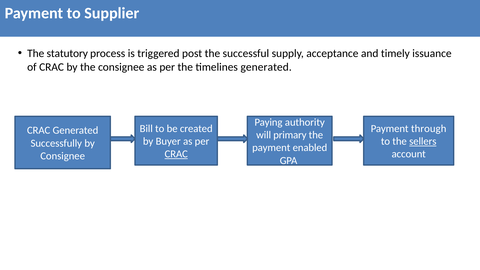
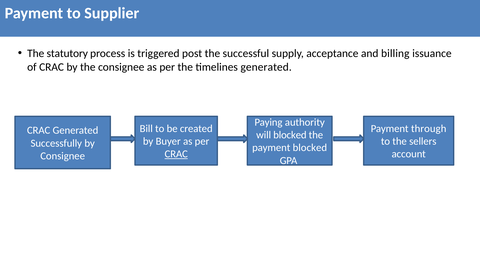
timely: timely -> billing (395, 53)
will primary: primary -> blocked (290, 135)
sellers underline: present -> none (423, 141)
payment enabled: enabled -> blocked (310, 148)
